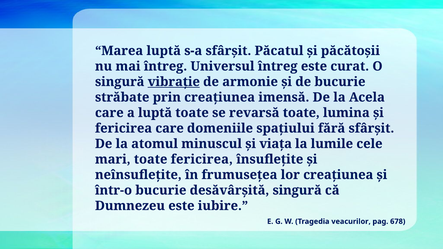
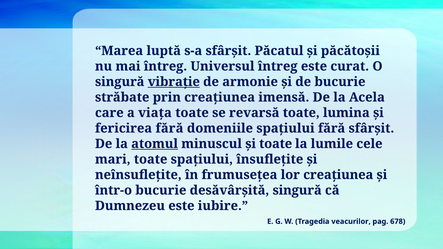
a luptă: luptă -> viața (155, 113)
fericirea care: care -> fără (169, 128)
atomul underline: none -> present (155, 144)
și viața: viața -> toate (276, 144)
toate fericirea: fericirea -> spațiului (202, 159)
